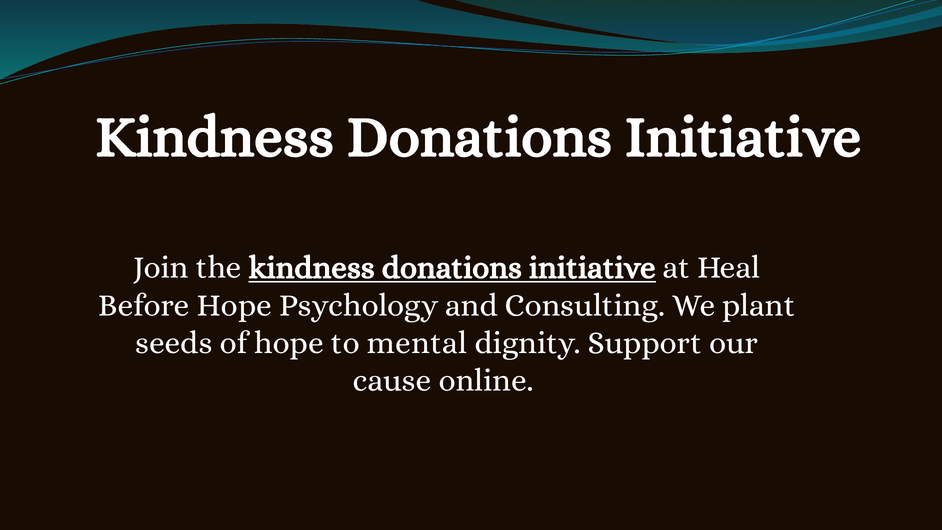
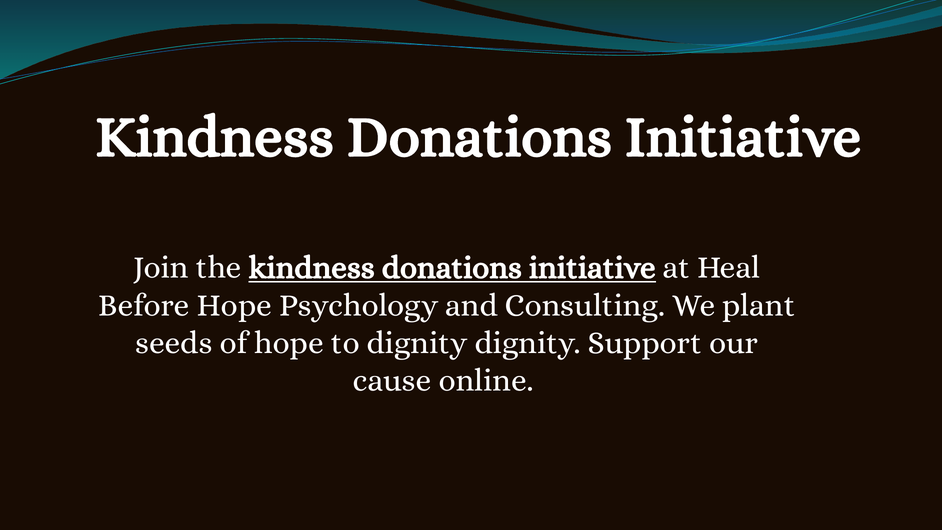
to mental: mental -> dignity (417, 343)
